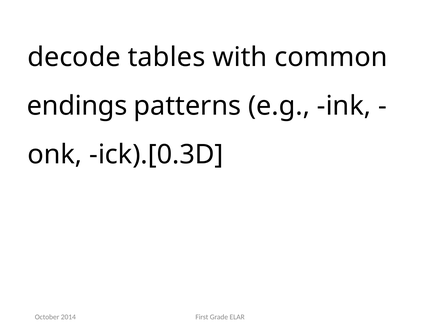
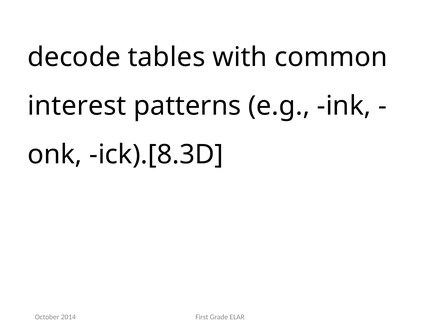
endings: endings -> interest (77, 106)
ick).[0.3D: ick).[0.3D -> ick).[8.3D (156, 155)
